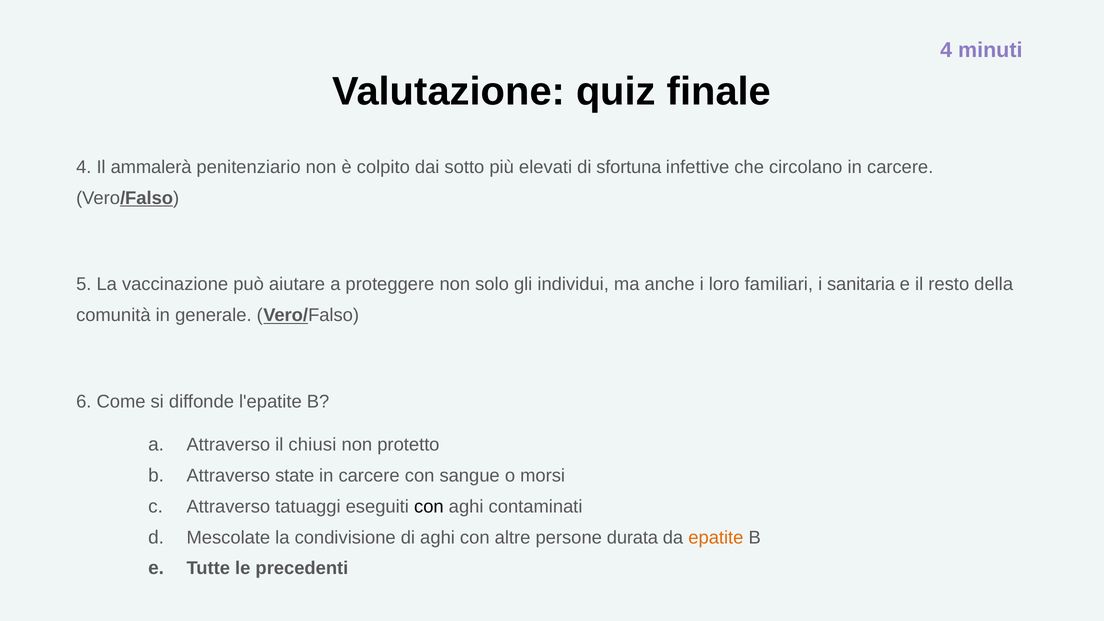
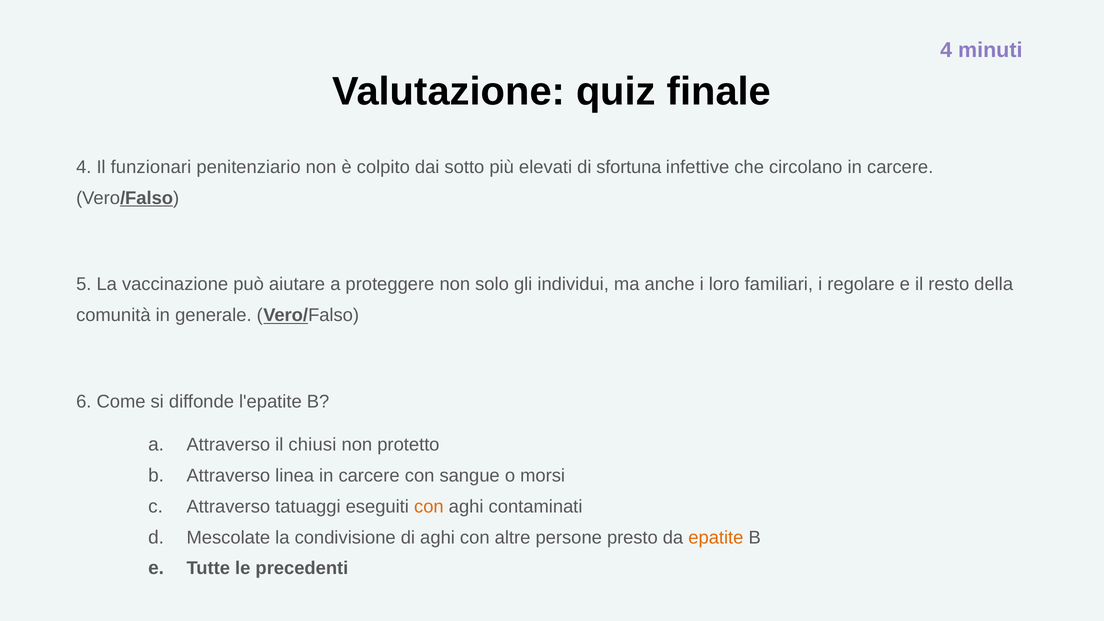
ammalerà: ammalerà -> funzionari (151, 167)
sanitaria: sanitaria -> regolare (861, 284)
state: state -> linea (295, 476)
con colour: black -> orange (429, 507)
durata: durata -> presto (632, 538)
